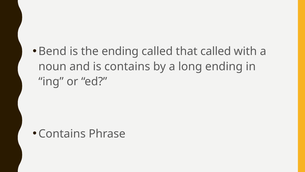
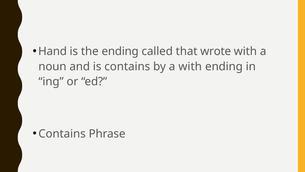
Bend: Bend -> Hand (53, 51)
that called: called -> wrote (216, 51)
a long: long -> with (190, 66)
